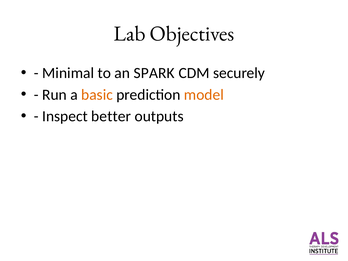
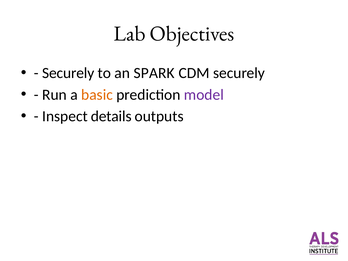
Minimal: Minimal -> Securely (68, 73)
model colour: orange -> purple (204, 95)
better: better -> details (111, 116)
